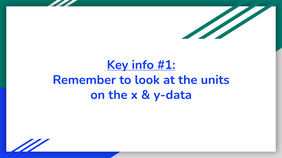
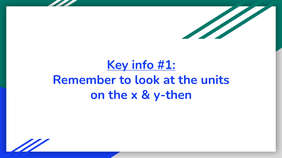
y-data: y-data -> y-then (173, 95)
